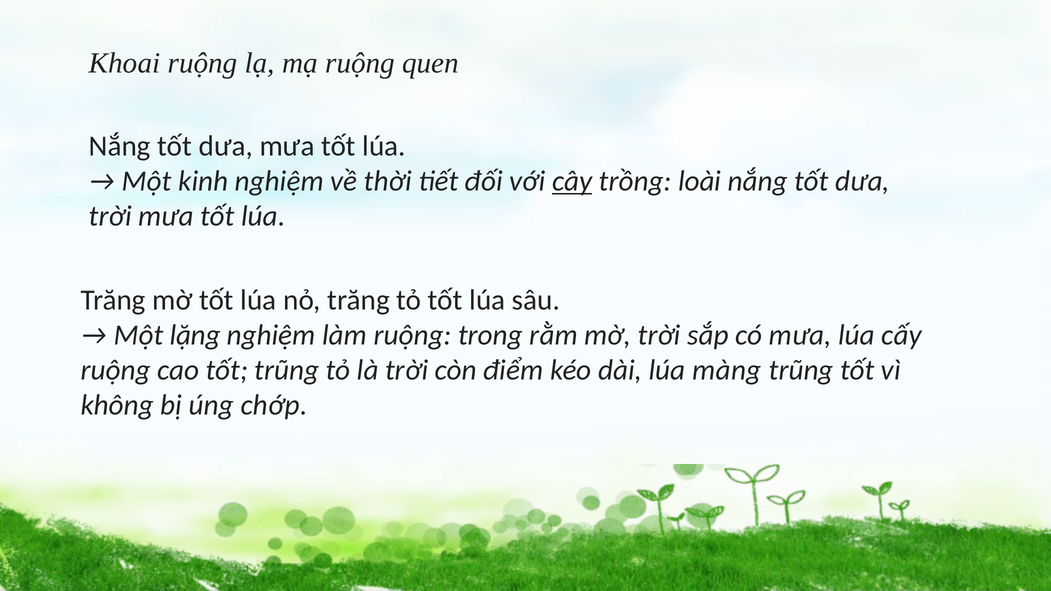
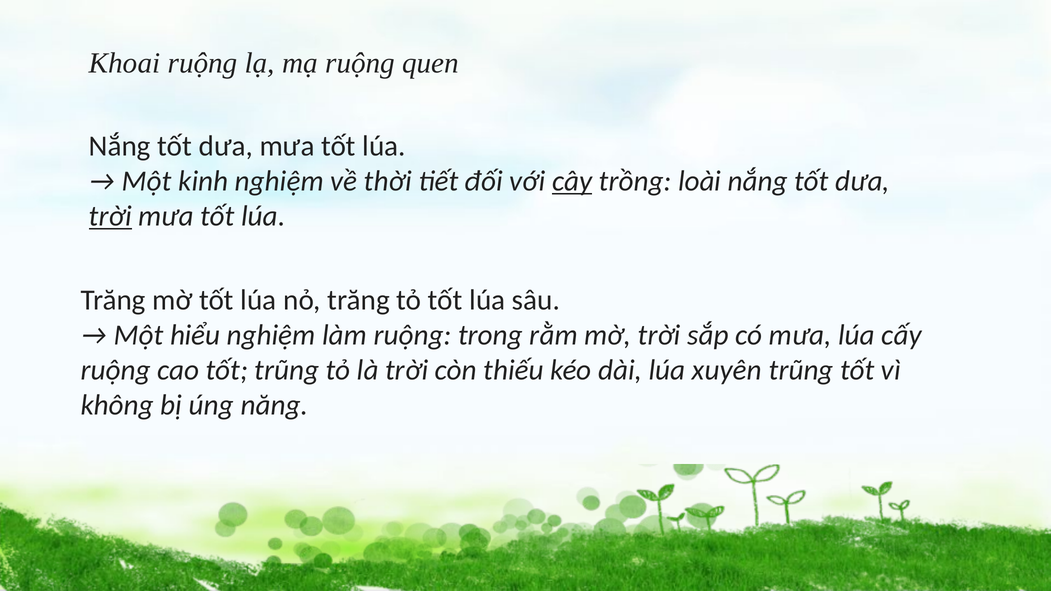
trời underline: none -> present (110, 216)
lặng: lặng -> hiểu (195, 335)
điểm: điểm -> thiếu (513, 370)
màng: màng -> xuyên (727, 370)
chớp: chớp -> năng (274, 405)
